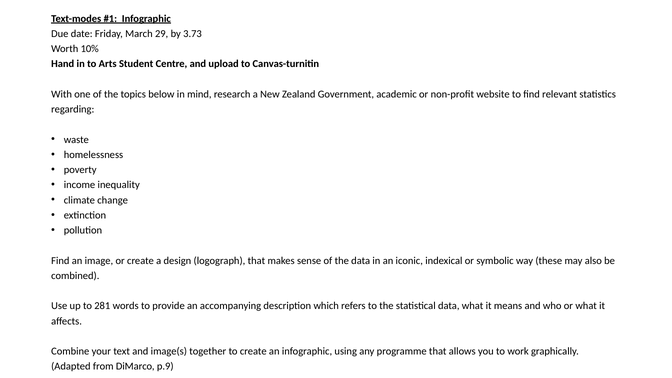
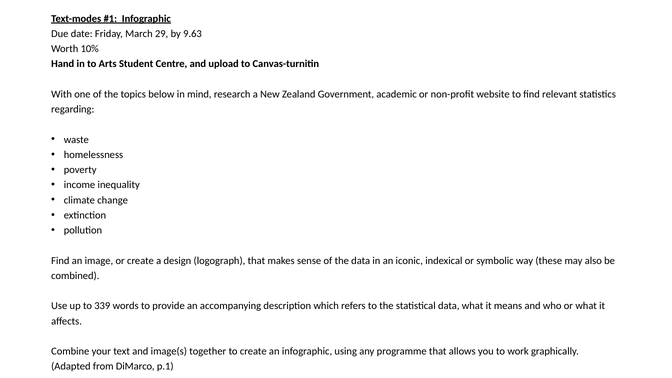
3.73: 3.73 -> 9.63 (193, 34)
281: 281 -> 339 (102, 306)
p.9: p.9 -> p.1 (165, 366)
